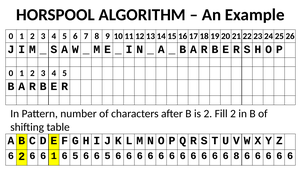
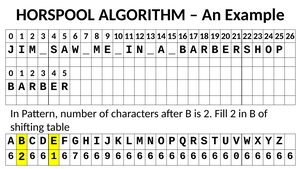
1 6 5: 5 -> 7 (75, 156)
6 6 5: 5 -> 9 (108, 156)
6 8: 8 -> 0 (236, 156)
